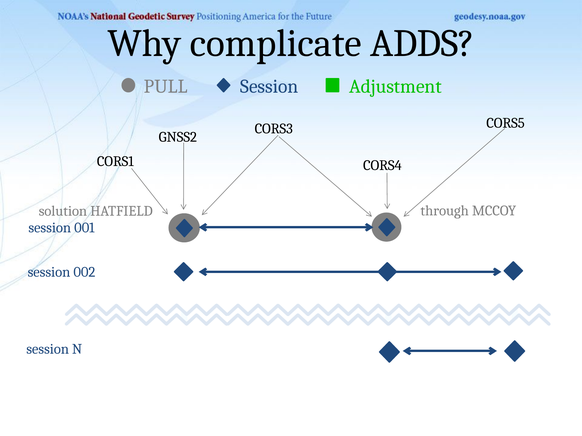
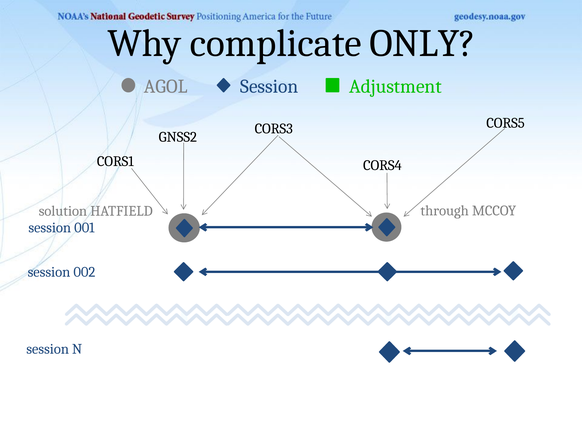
ADDS: ADDS -> ONLY (422, 43)
PULL: PULL -> AGOL (166, 86)
